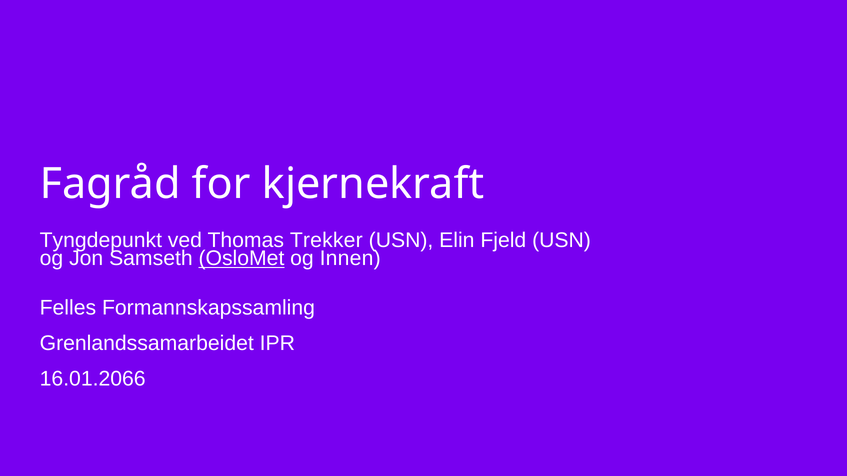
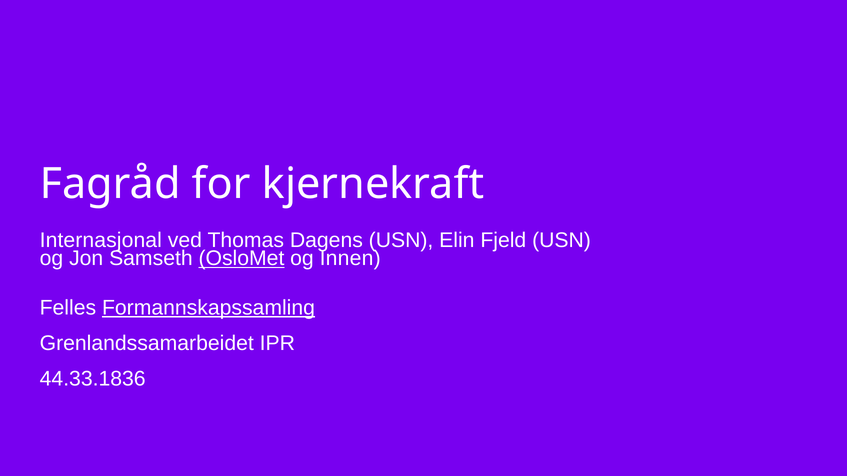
Tyngdepunkt: Tyngdepunkt -> Internasjonal (101, 240)
Trekker: Trekker -> Dagens (326, 240)
Formannskapssamling underline: none -> present (209, 308)
16.01.2066: 16.01.2066 -> 44.33.1836 (93, 379)
